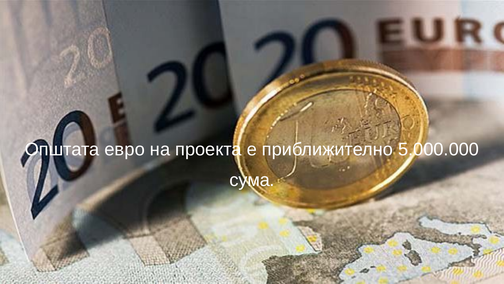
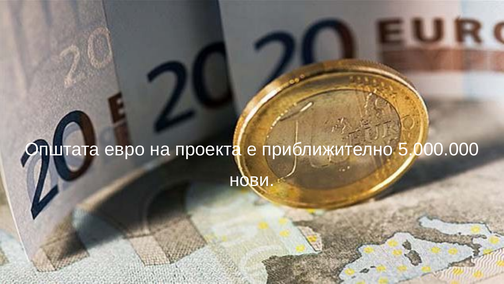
сума: сума -> нови (252, 180)
